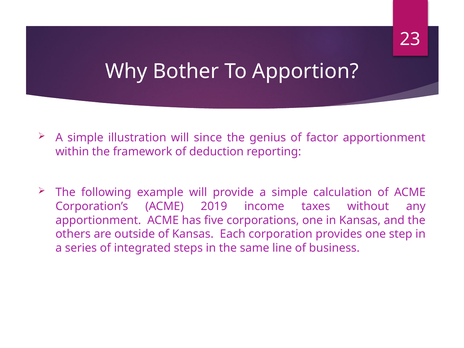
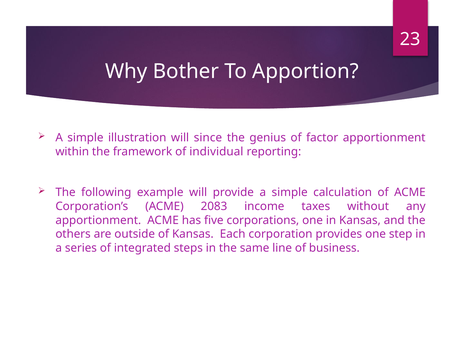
deduction: deduction -> individual (216, 152)
2019: 2019 -> 2083 (214, 206)
